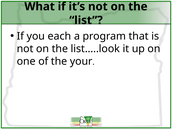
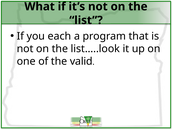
your: your -> valid (81, 61)
